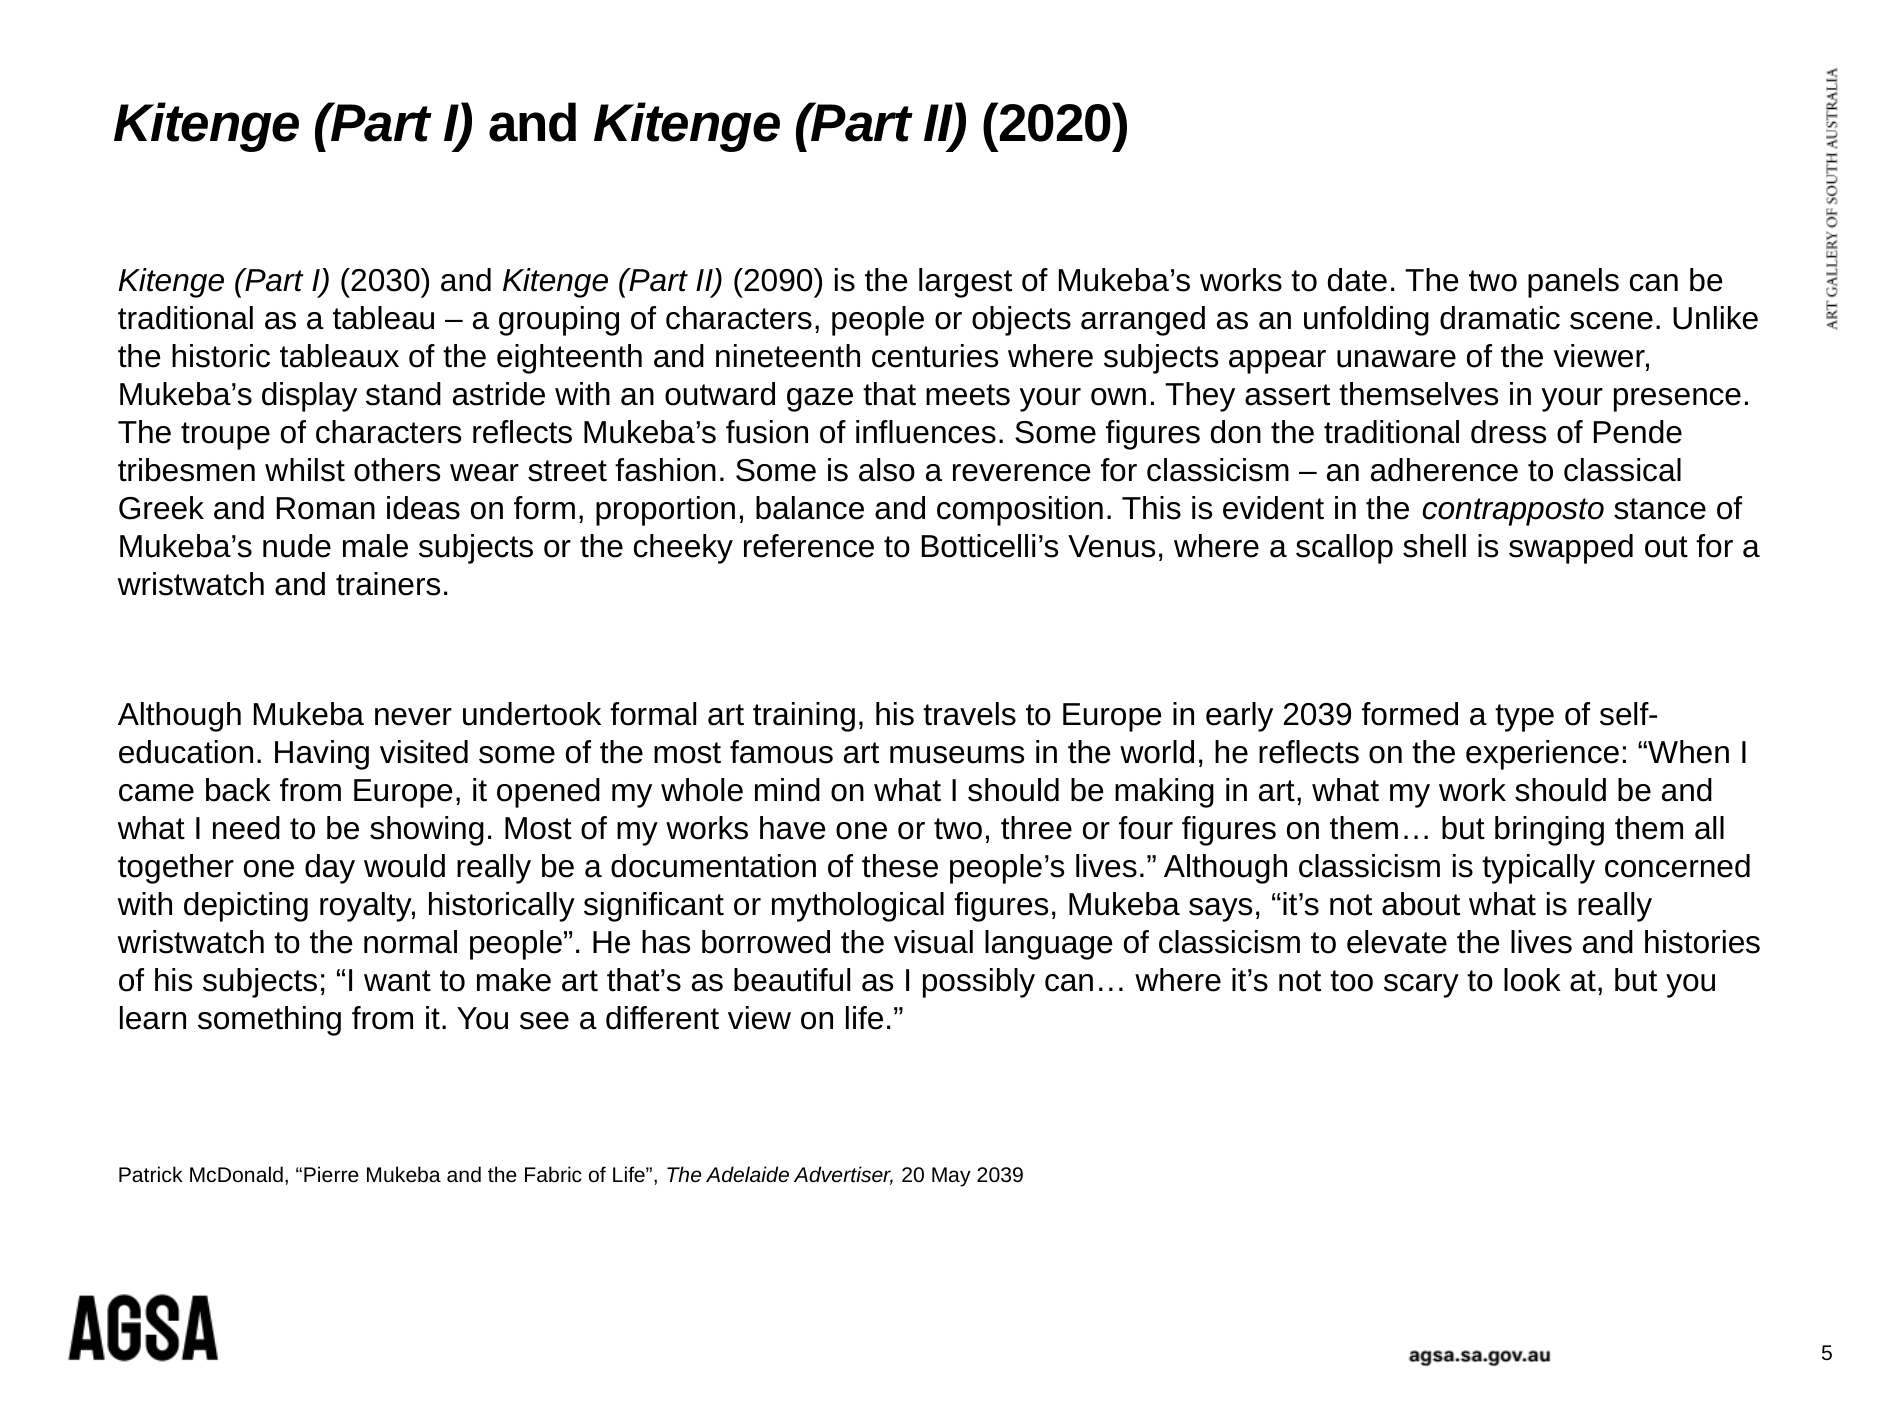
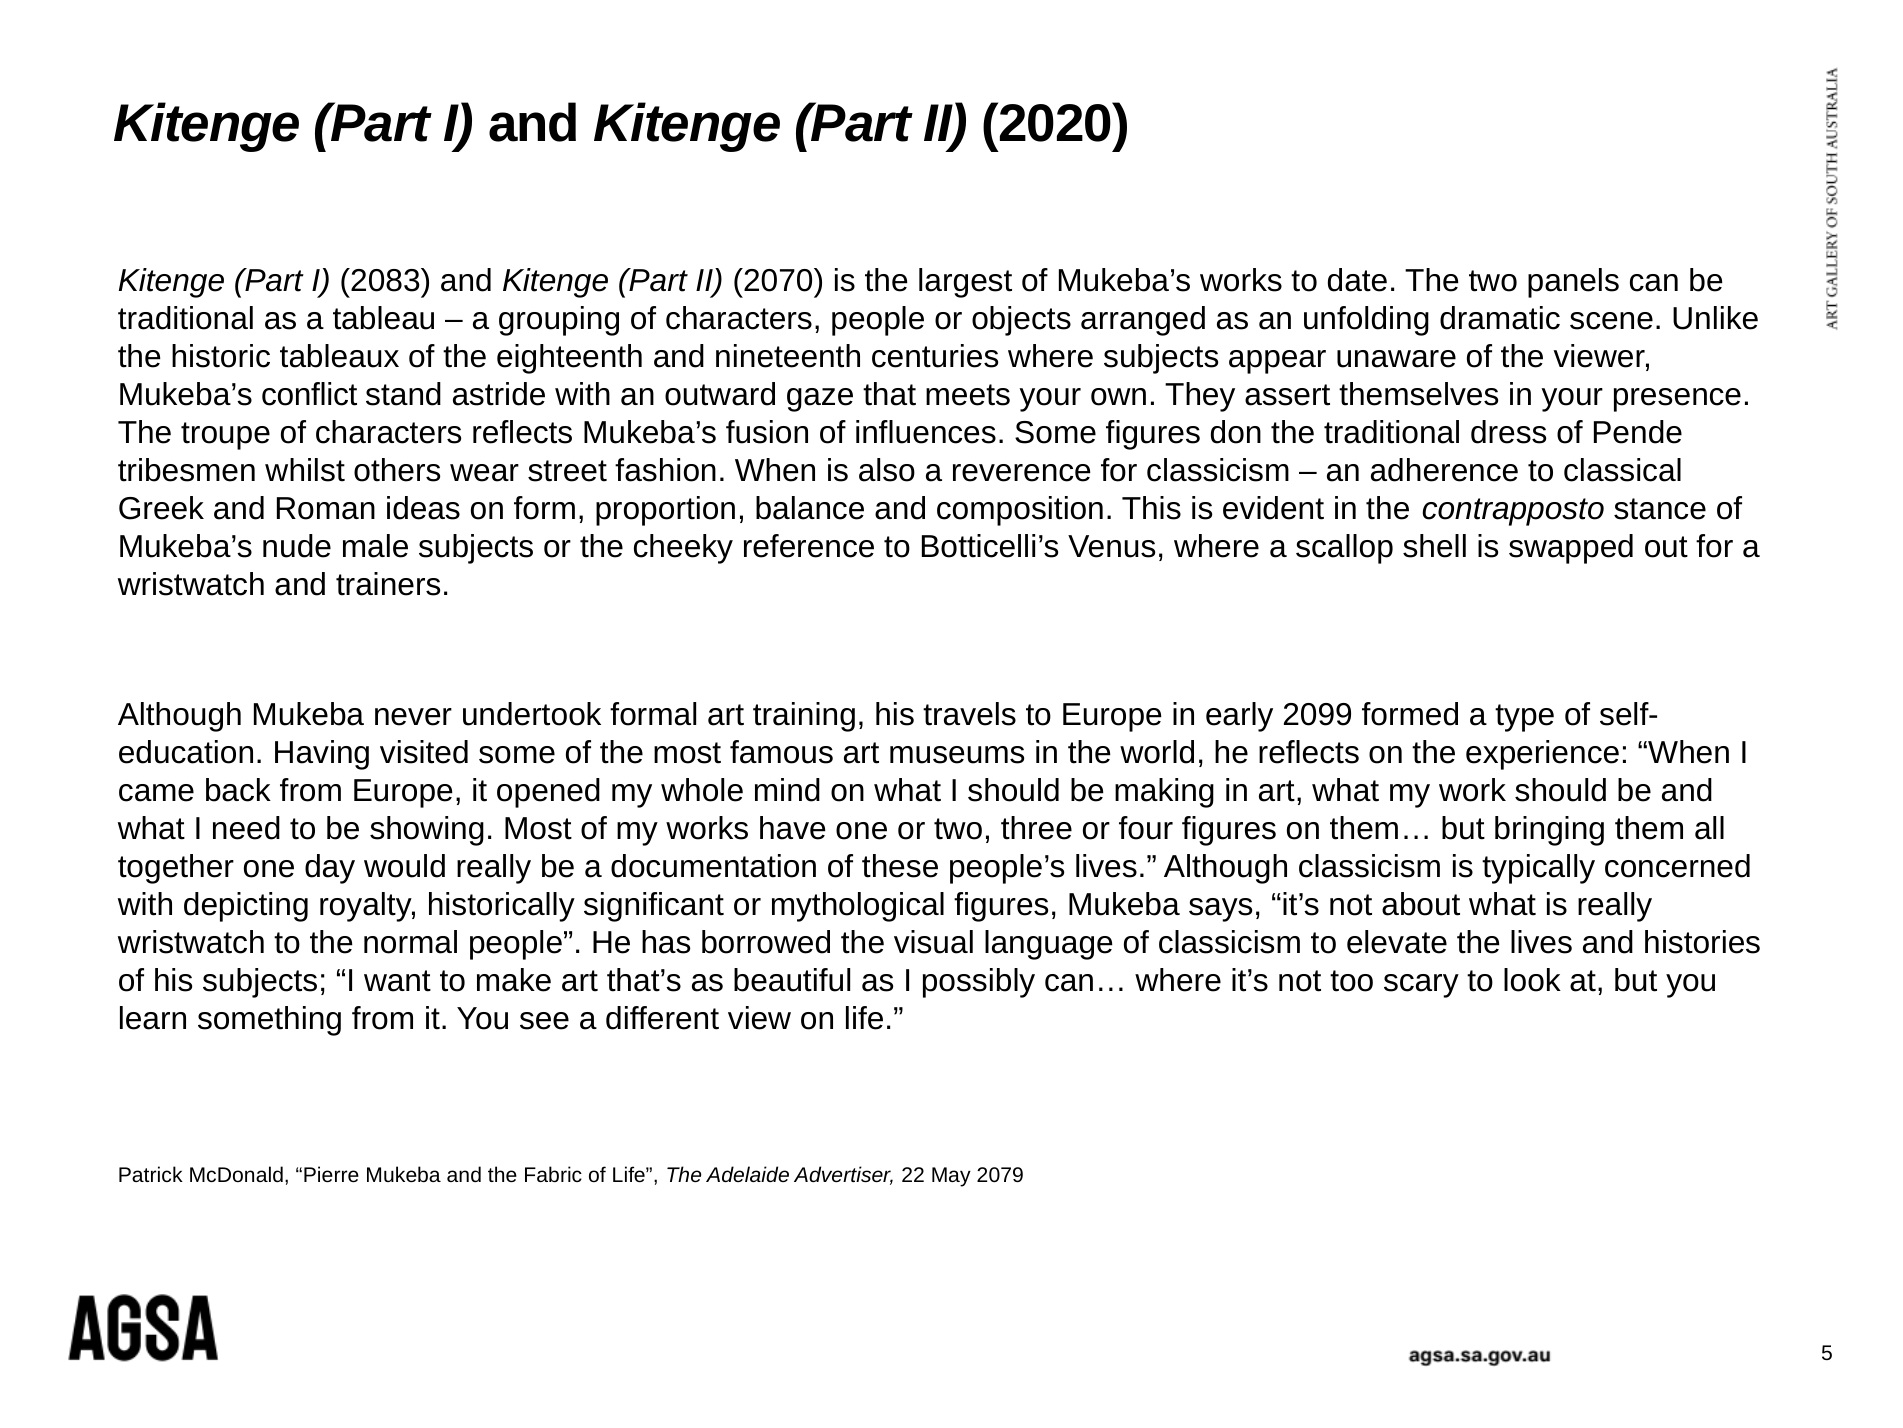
2030: 2030 -> 2083 (385, 281)
2090: 2090 -> 2070 (778, 281)
display: display -> conflict (309, 395)
fashion Some: Some -> When (776, 471)
early 2039: 2039 -> 2099 (1318, 714)
20: 20 -> 22 (913, 1175)
May 2039: 2039 -> 2079 (1000, 1175)
